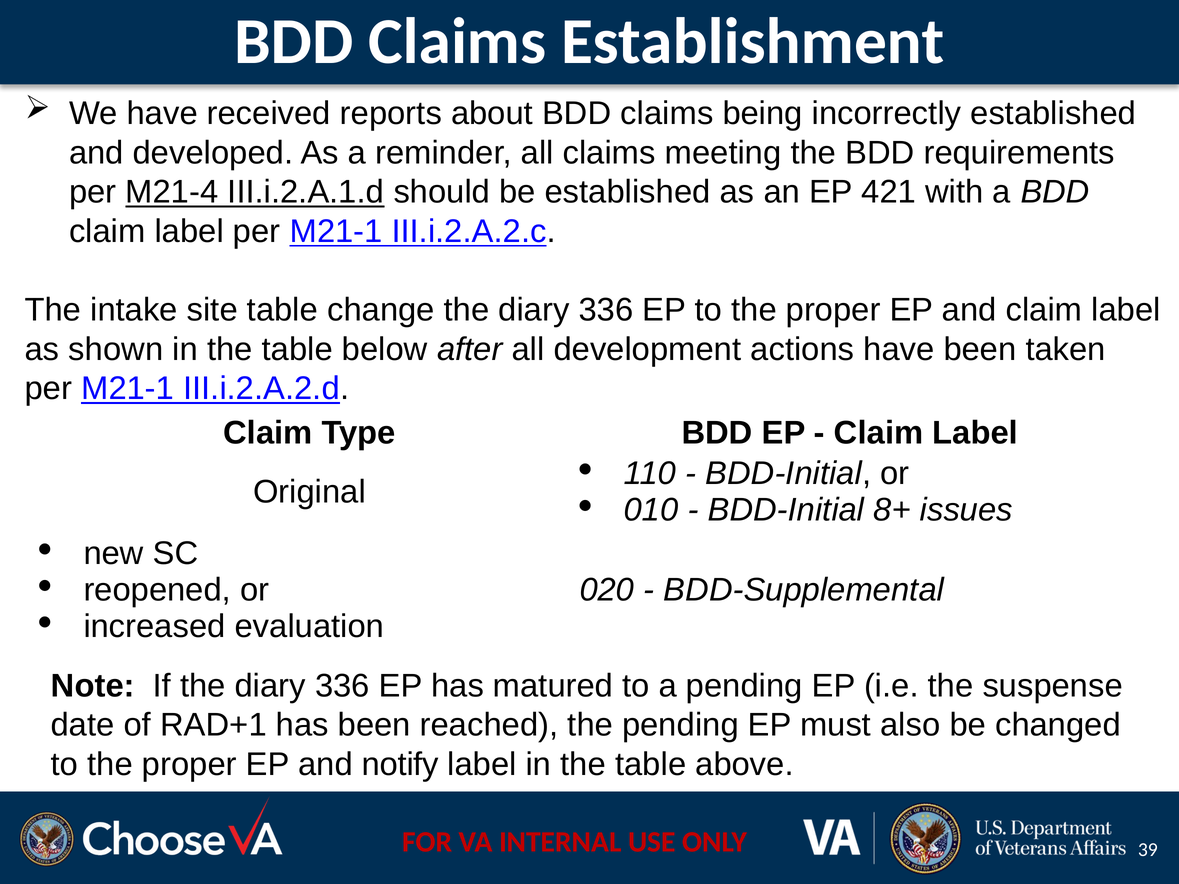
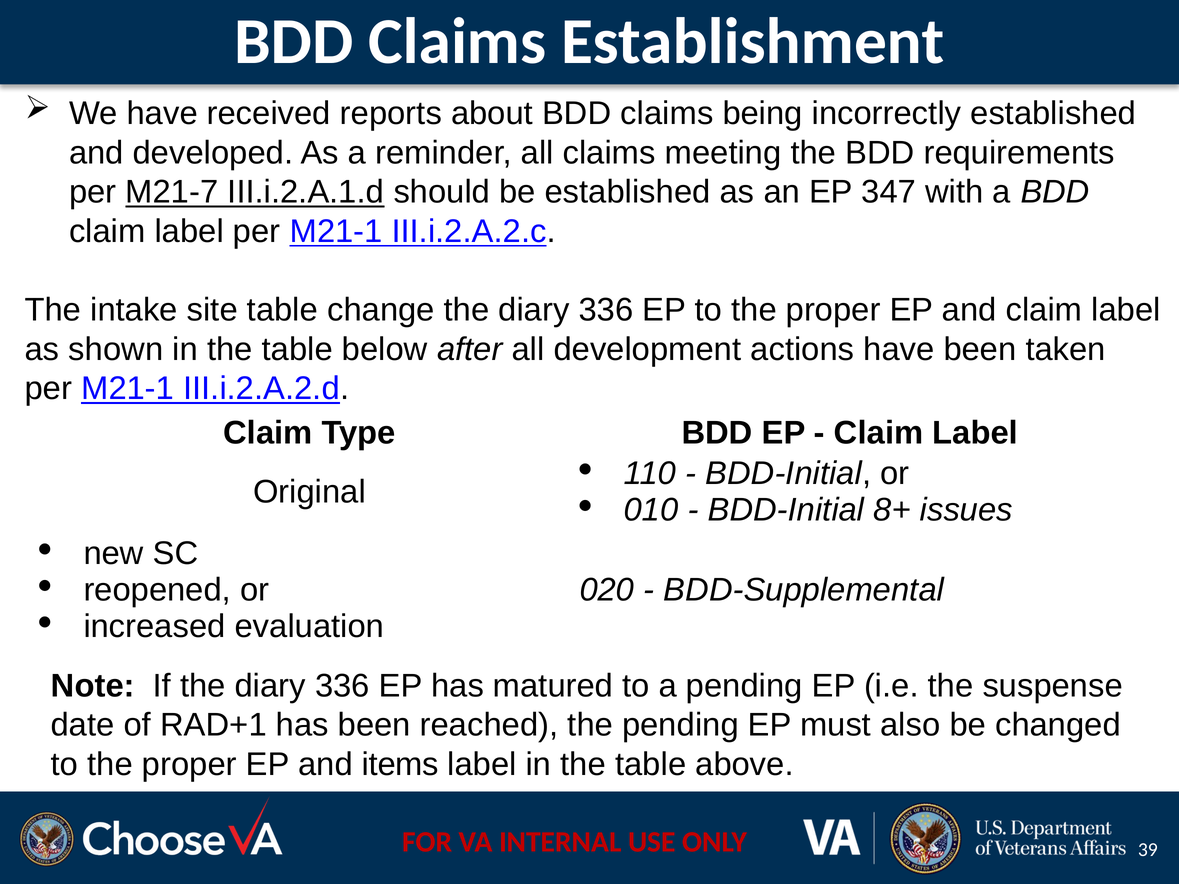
M21-4: M21-4 -> M21-7 (172, 192)
421: 421 -> 347 (889, 192)
notify: notify -> items (400, 765)
